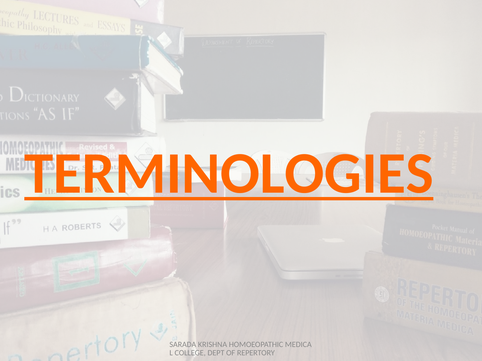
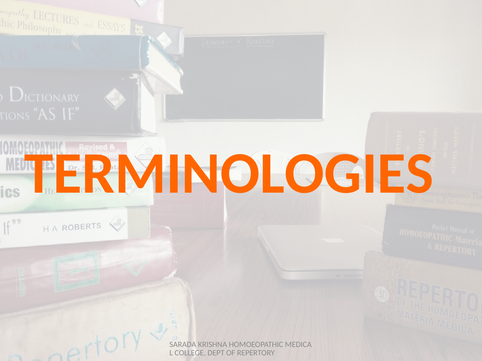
TERMINOLOGIES underline: present -> none (229, 174)
